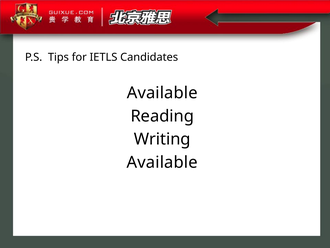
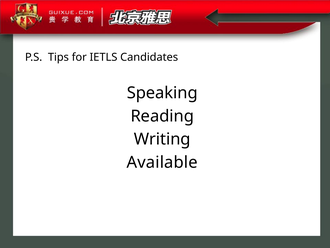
Available: Available -> Speaking (162, 93)
